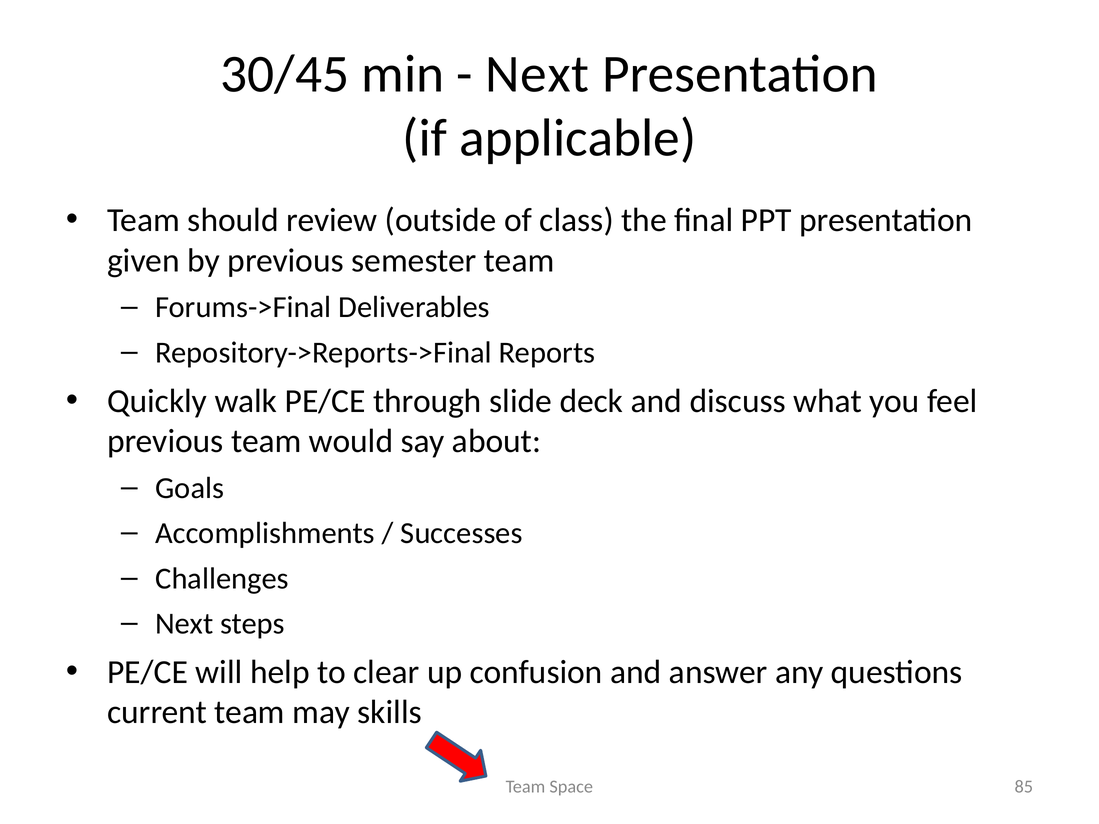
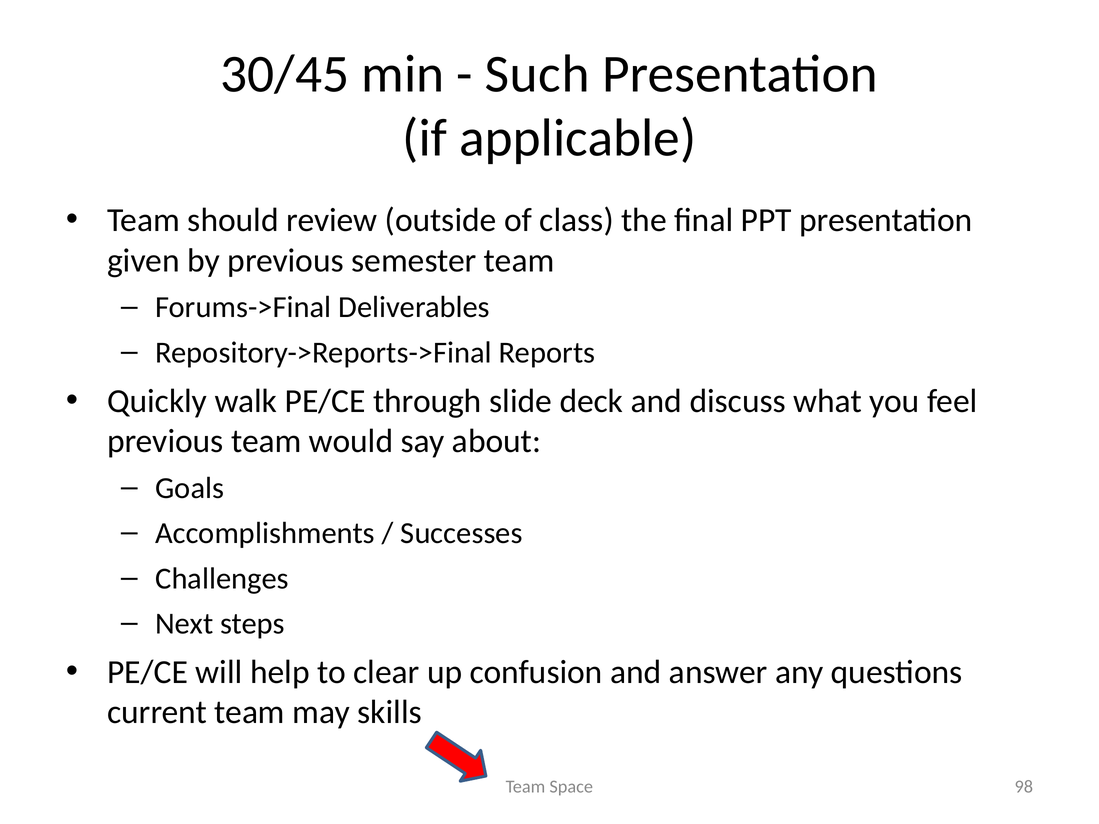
Next: Next -> Such (537, 74)
85: 85 -> 98 (1024, 787)
